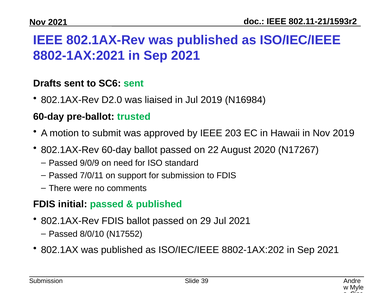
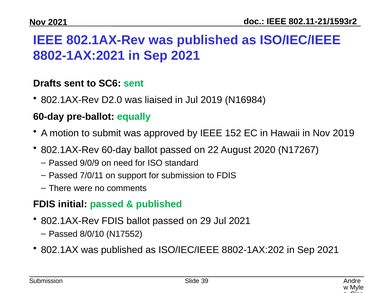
trusted: trusted -> equally (134, 116)
203: 203 -> 152 (233, 133)
